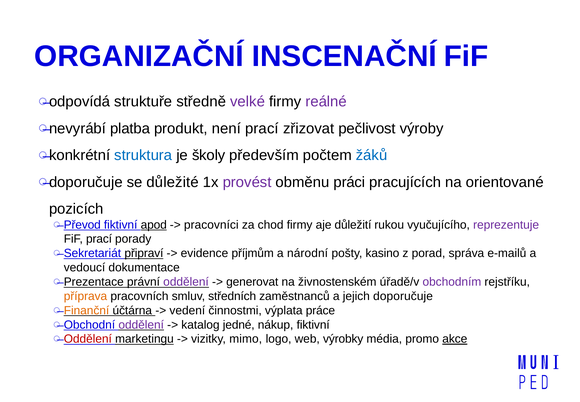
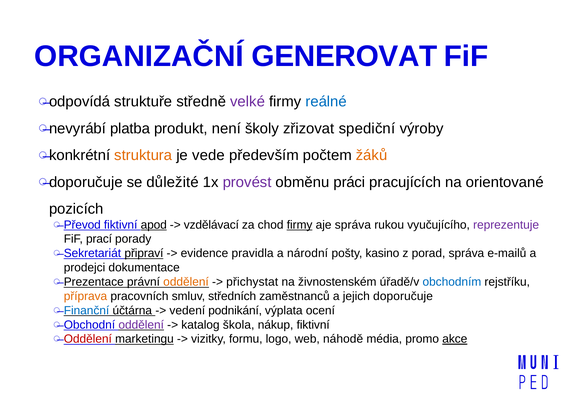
INSCENAČNÍ: INSCENAČNÍ -> GENEROVAT (344, 56)
reálné colour: purple -> blue (326, 102)
není prací: prací -> školy (262, 128)
pečlivost: pečlivost -> spediční (367, 128)
struktura colour: blue -> orange (143, 155)
školy: školy -> vede (209, 155)
žáků colour: blue -> orange (372, 155)
pracovníci: pracovníci -> vzdělávací (211, 225)
firmy underline: none -> present (300, 225)
aje důležití: důležití -> správa (353, 225)
příjmům: příjmům -> pravidla (253, 253)
vedoucí: vedoucí -> prodejci (84, 267)
oddělení colour: purple -> orange (186, 282)
generovat: generovat -> přichystat (252, 282)
obchodním colour: purple -> blue (452, 282)
Finanční colour: orange -> blue (87, 310)
činnostmi: činnostmi -> podnikání (235, 310)
práce: práce -> ocení (320, 310)
jedné: jedné -> škola (239, 324)
mimo: mimo -> formu (246, 339)
výrobky: výrobky -> náhodě (343, 339)
